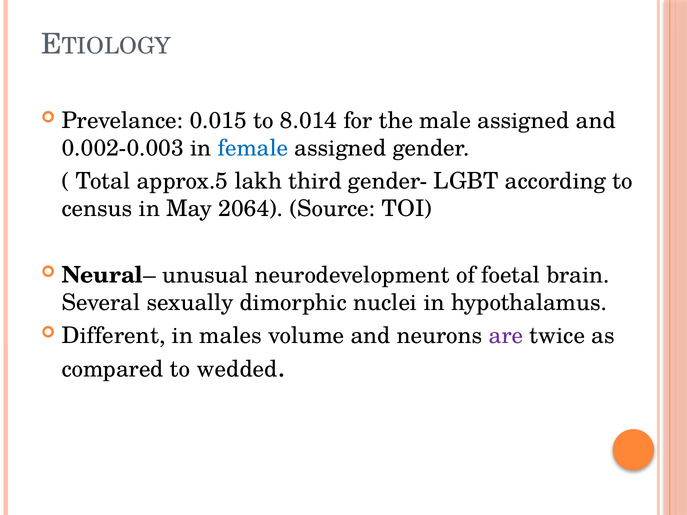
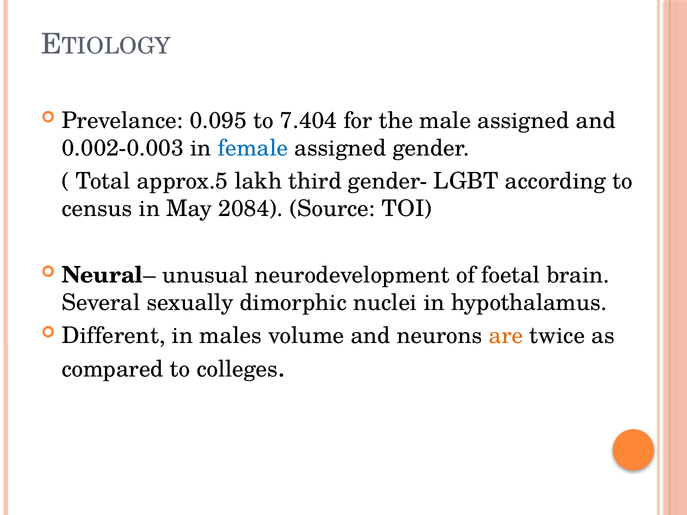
0.015: 0.015 -> 0.095 (218, 121)
8.014: 8.014 -> 7.404 (309, 121)
2064: 2064 -> 2084 (251, 209)
are colour: purple -> orange (506, 336)
wedded: wedded -> colleges (237, 369)
